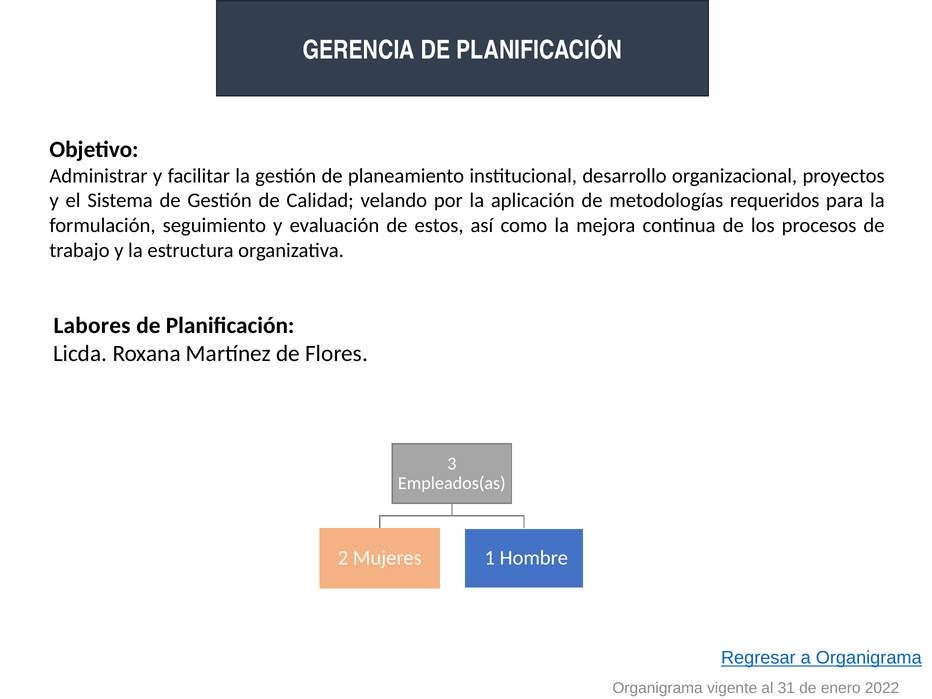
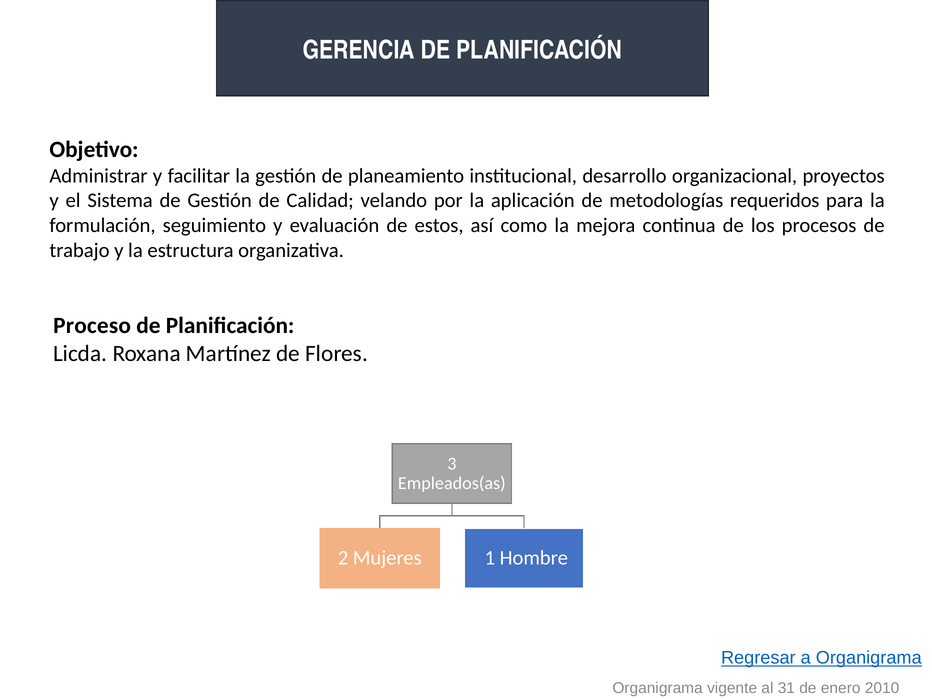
Labores: Labores -> Proceso (92, 326)
2022: 2022 -> 2010 (882, 688)
